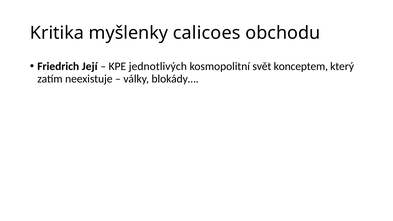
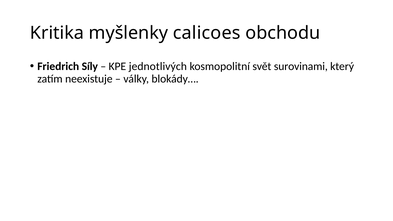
Její: Její -> Síly (90, 66)
konceptem: konceptem -> surovinami (301, 66)
